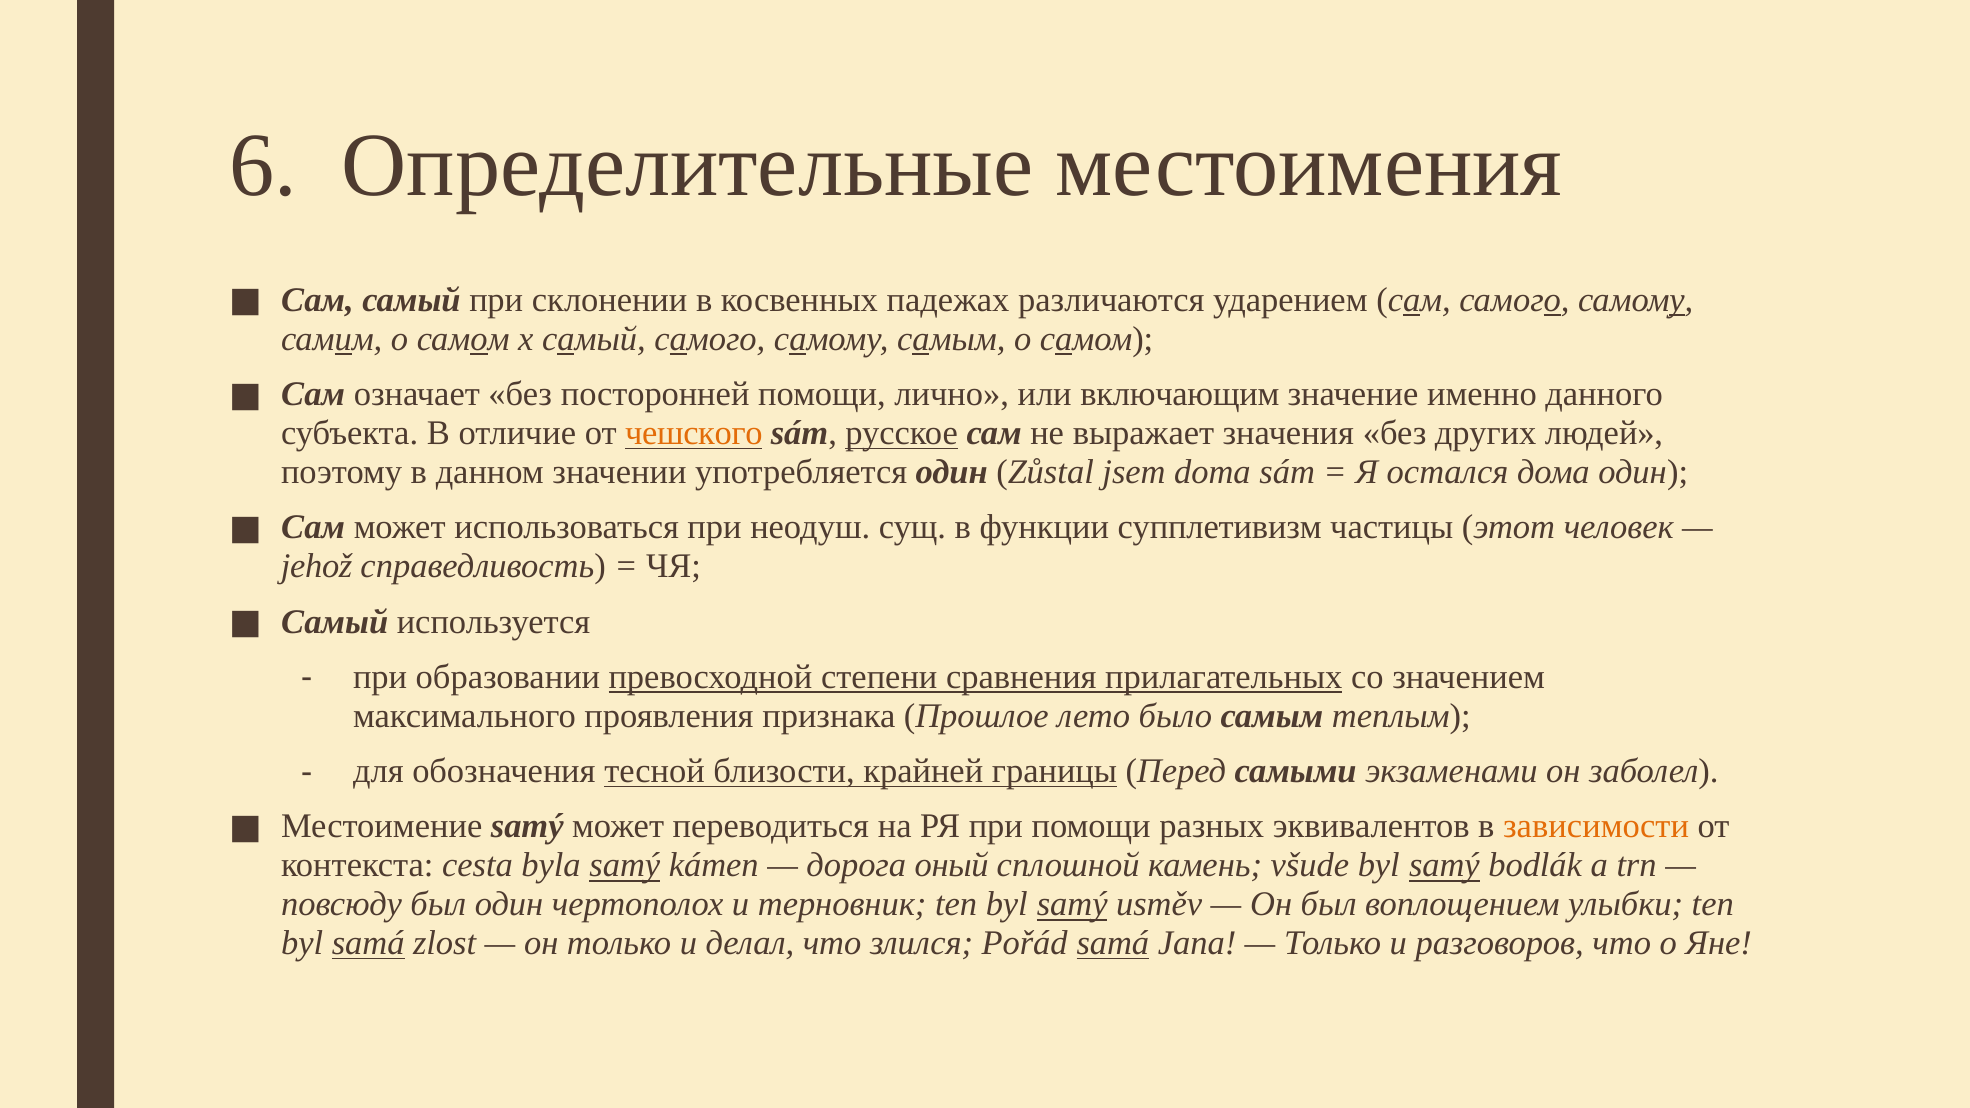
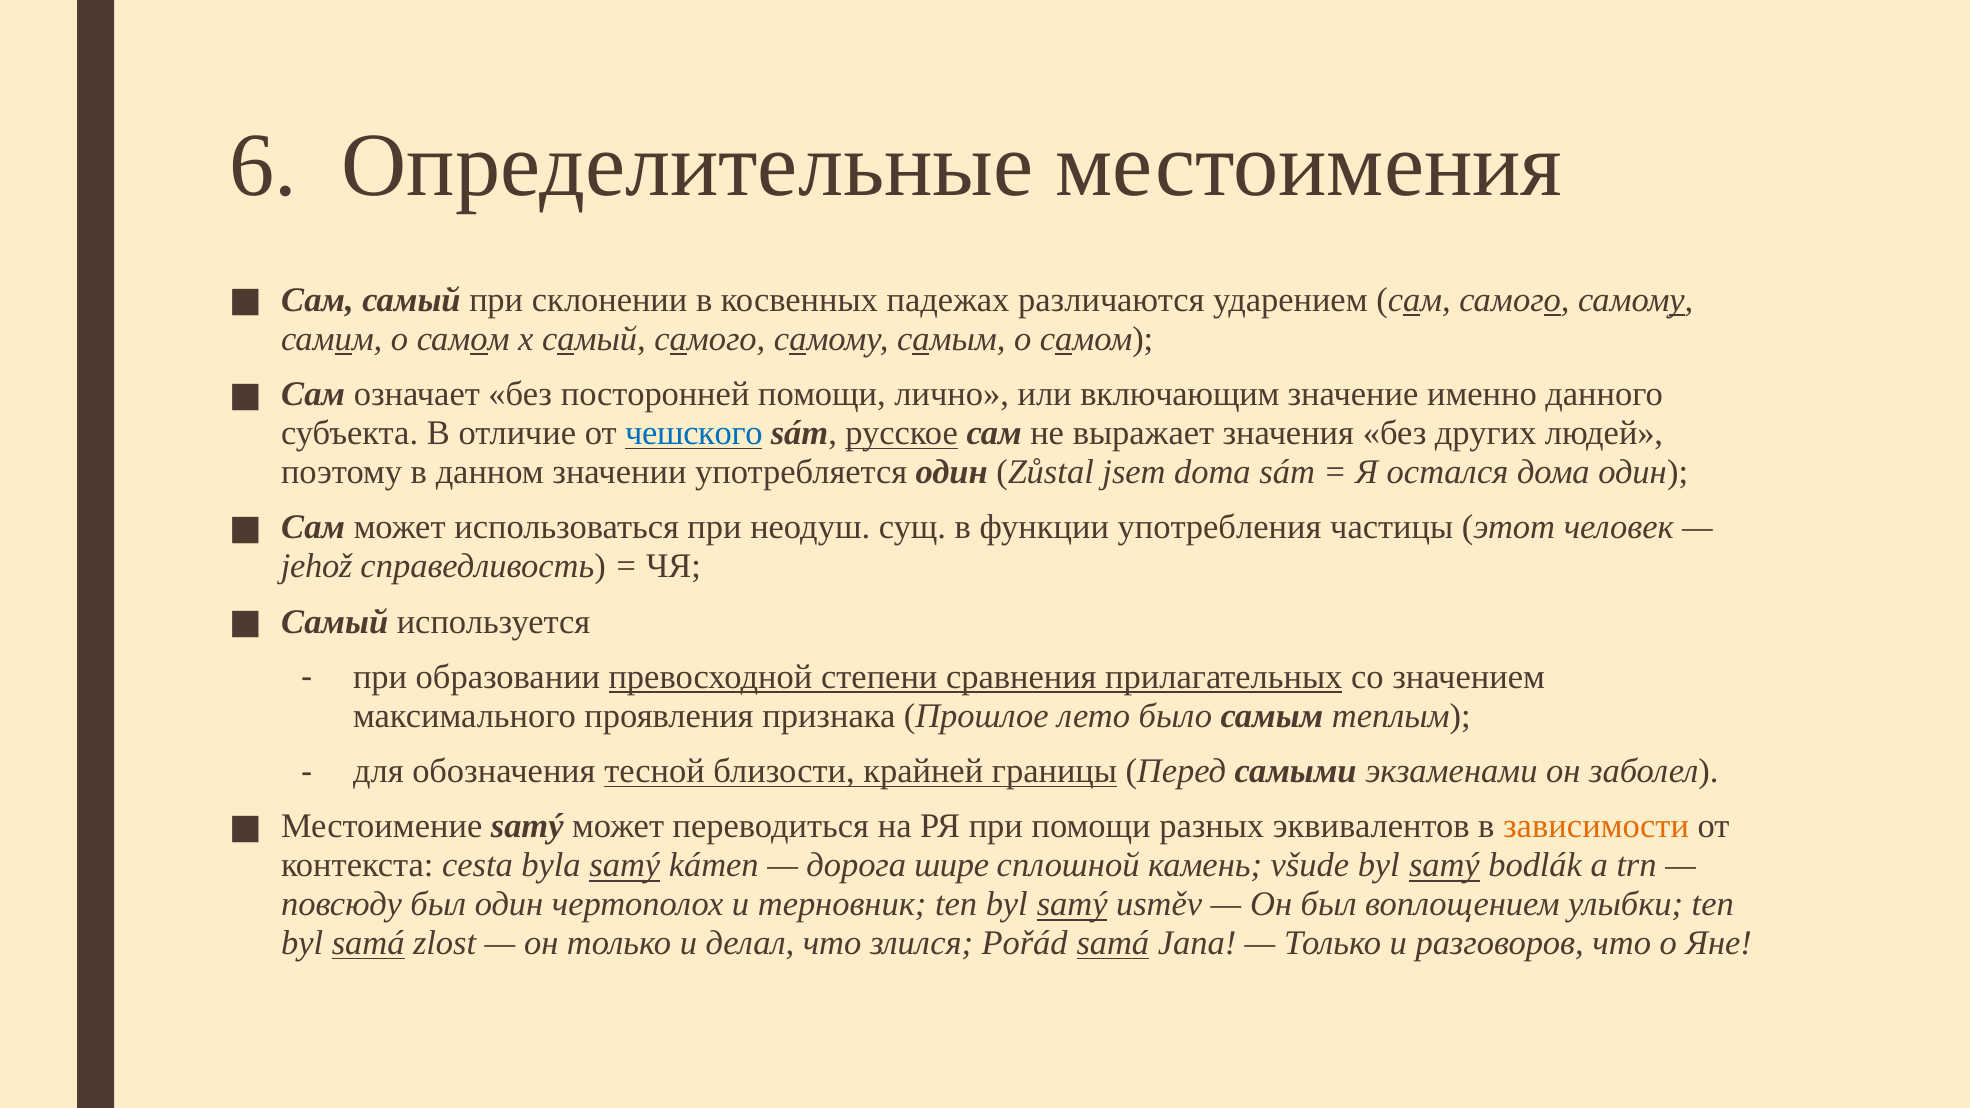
чешского colour: orange -> blue (694, 433)
супплетивизм: супплетивизм -> употребления (1220, 527)
оный: оный -> шире (952, 866)
